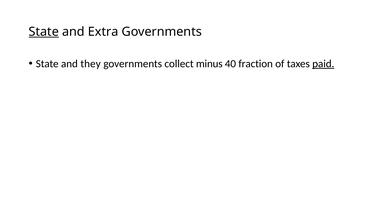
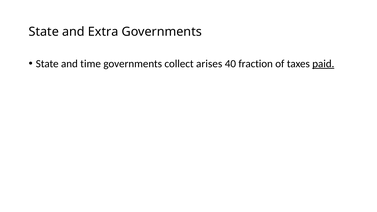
State underline: present -> none (44, 32)
they: they -> time (91, 64)
minus: minus -> arises (209, 64)
